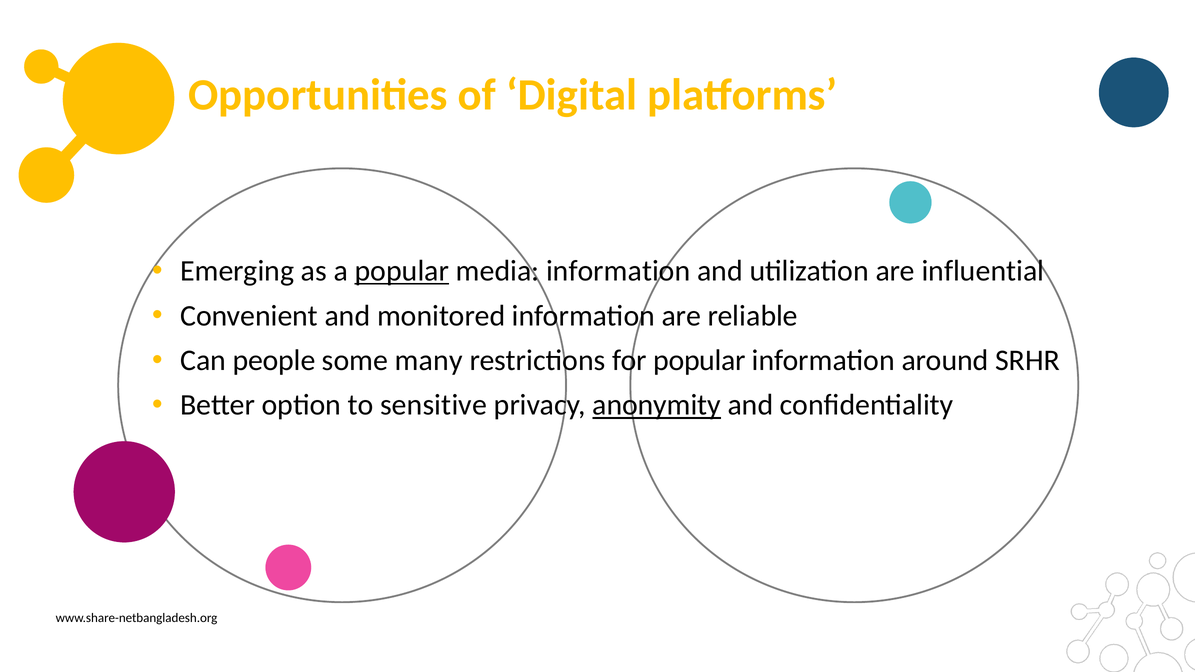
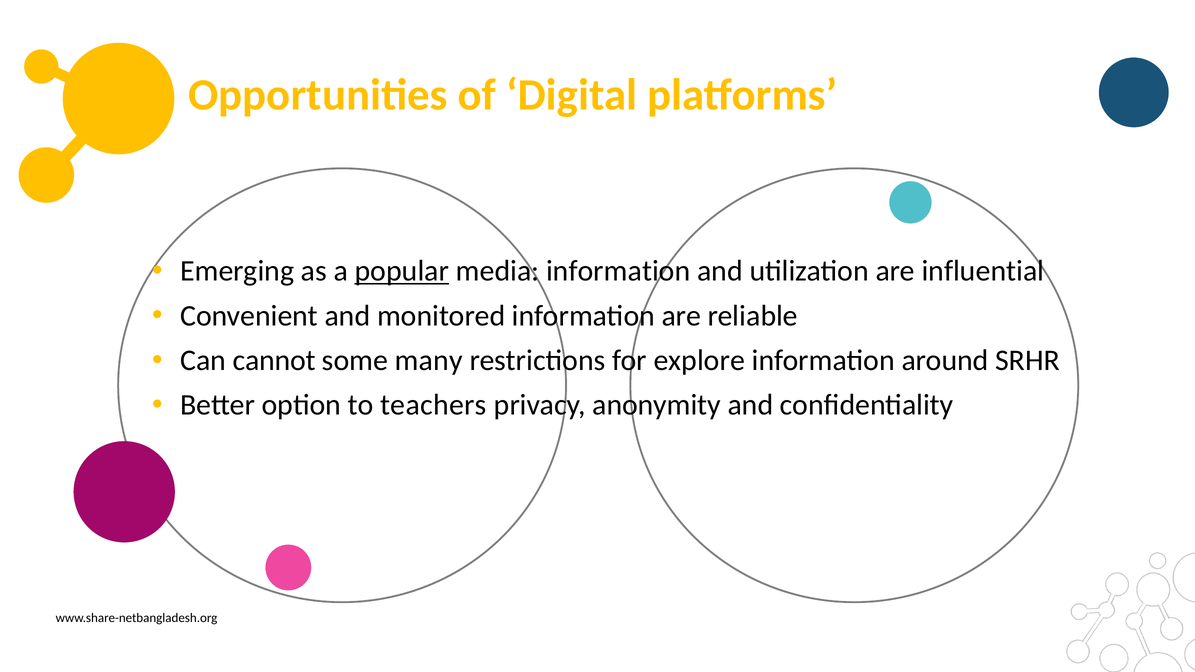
people: people -> cannot (274, 360)
for popular: popular -> explore (699, 360)
sensitive: sensitive -> teachers (433, 405)
anonymity underline: present -> none (657, 405)
